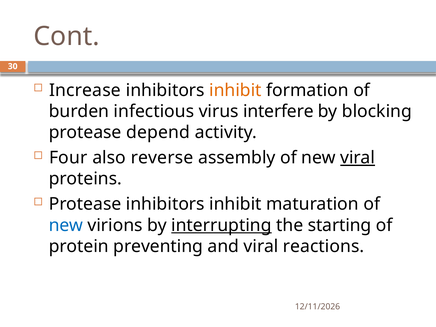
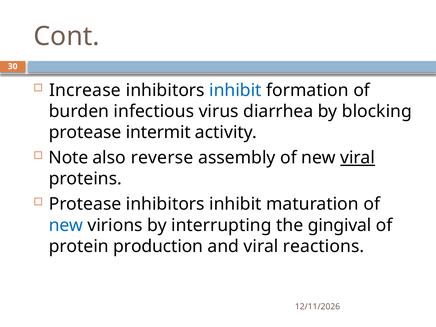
inhibit colour: orange -> blue (235, 90)
interfere: interfere -> diarrhea (278, 111)
depend: depend -> intermit (158, 132)
Four: Four -> Note (68, 158)
interrupting underline: present -> none (221, 225)
starting: starting -> gingival (340, 225)
preventing: preventing -> production (158, 246)
